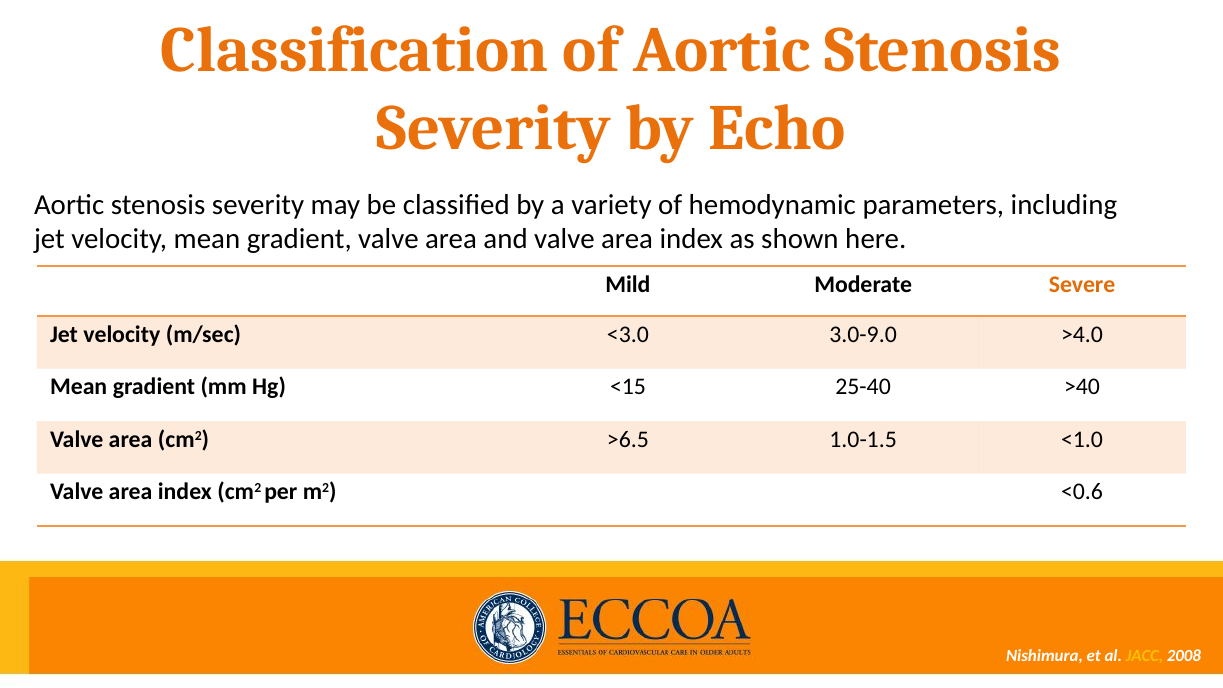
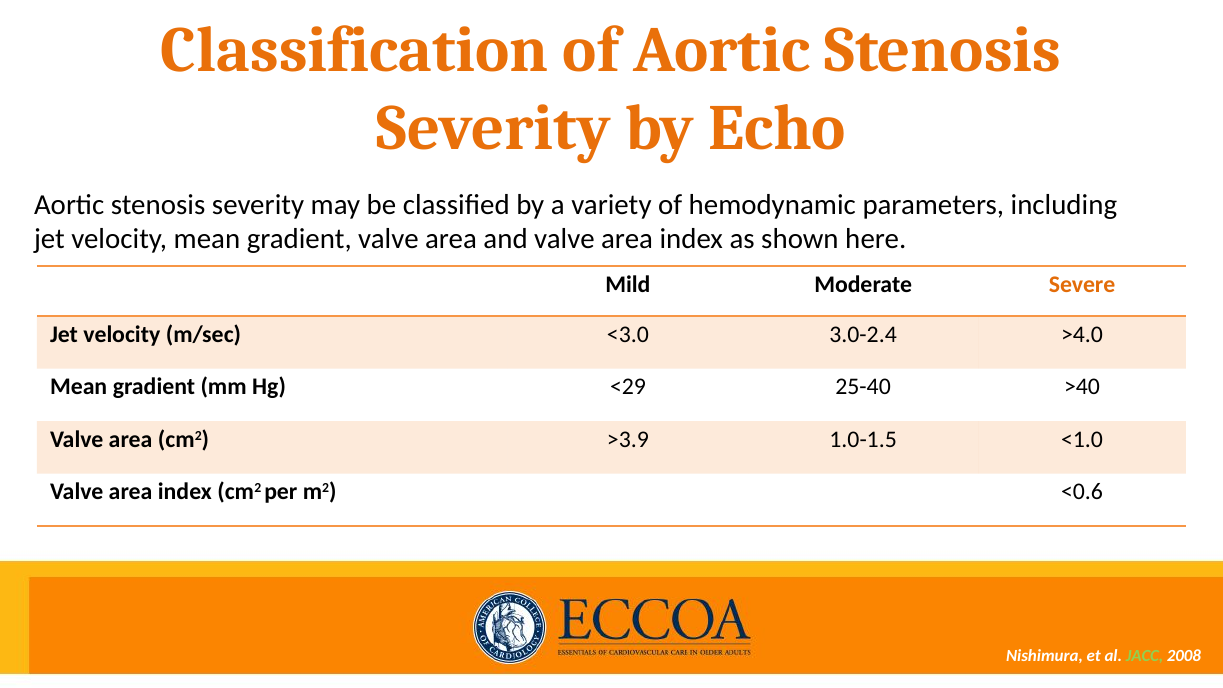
3.0-9.0: 3.0-9.0 -> 3.0-2.4 (863, 335)
<15: <15 -> <29 (628, 387)
>6.5: >6.5 -> >3.9 (628, 440)
JACC colour: yellow -> light green (1145, 656)
